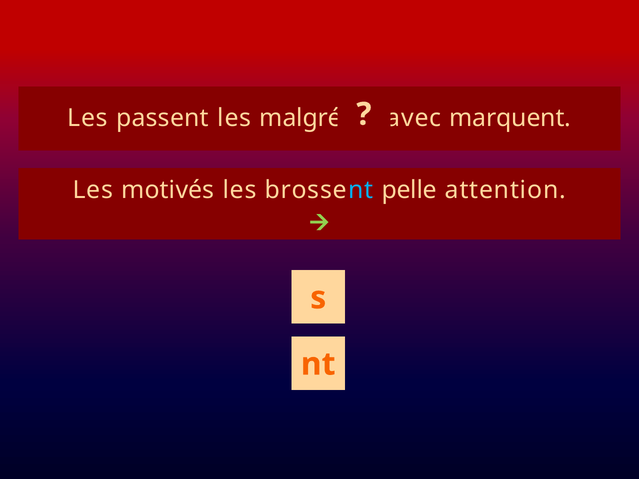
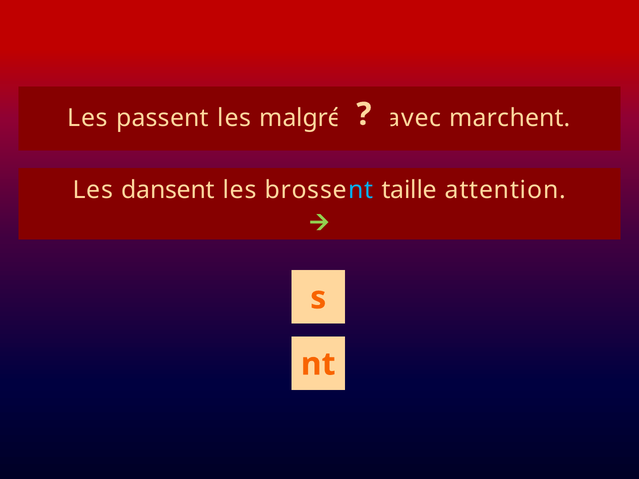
marquent: marquent -> marchent (510, 118)
motivés: motivés -> dansent (168, 190)
pelle: pelle -> taille (409, 190)
